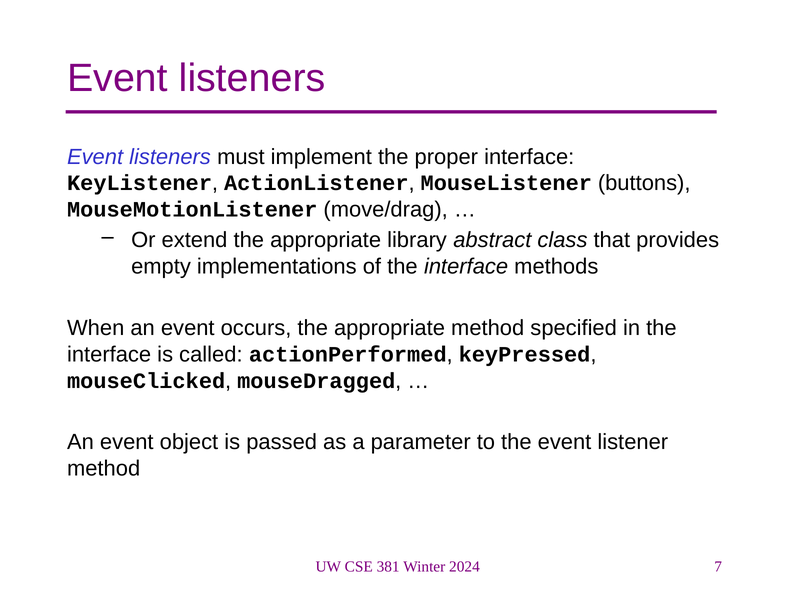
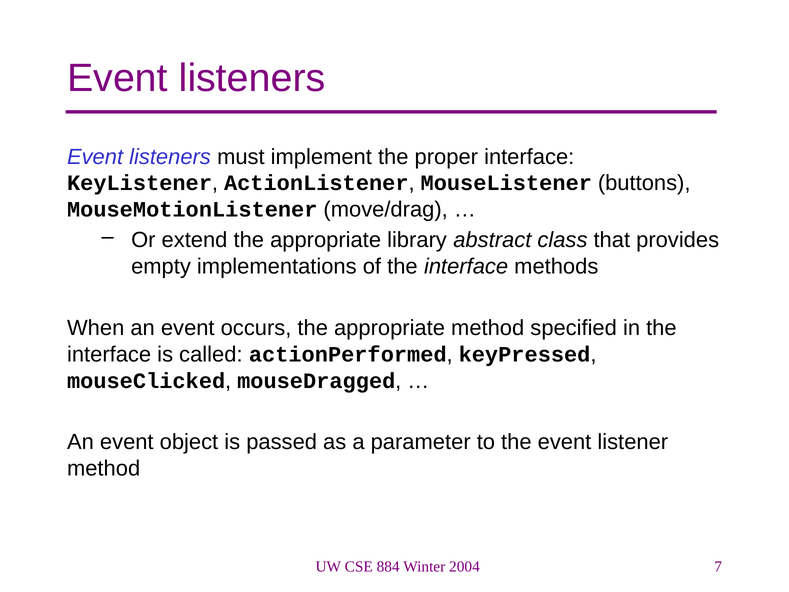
381: 381 -> 884 (388, 567)
2024: 2024 -> 2004 (464, 567)
